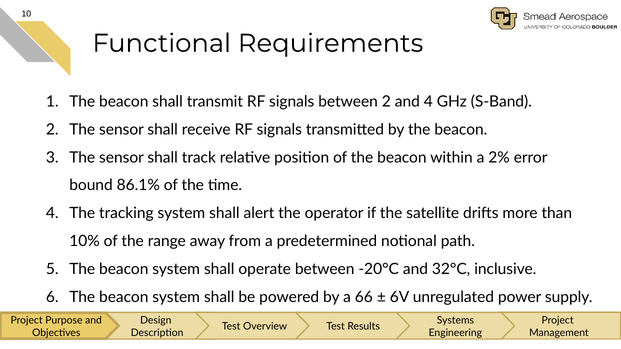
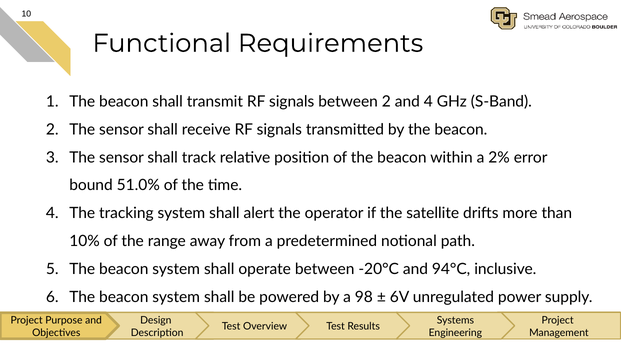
86.1%: 86.1% -> 51.0% (138, 186)
32°C: 32°C -> 94°C (451, 269)
66: 66 -> 98 (364, 297)
